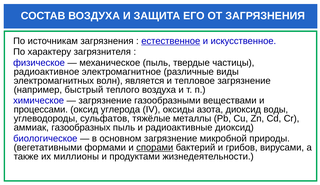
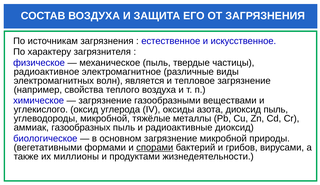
естественное underline: present -> none (171, 41)
быстрый: быстрый -> свойства (84, 89)
процессами: процессами -> углекислого (41, 109)
диоксид воды: воды -> пыль (276, 109)
углеводороды сульфатов: сульфатов -> микробной (105, 118)
